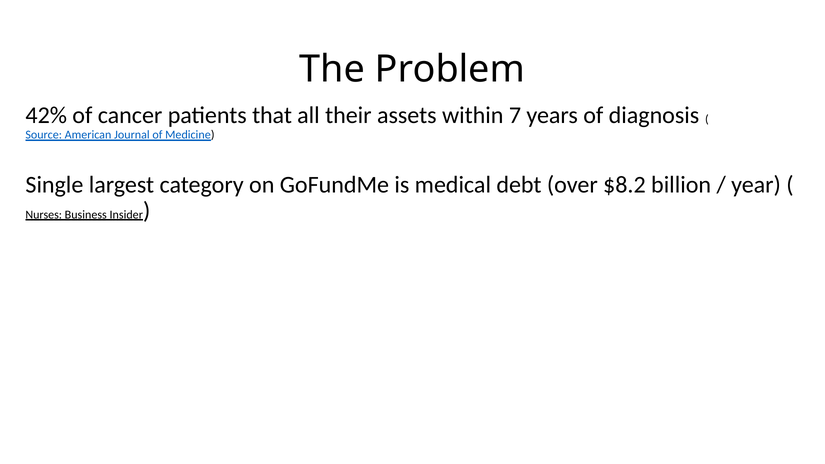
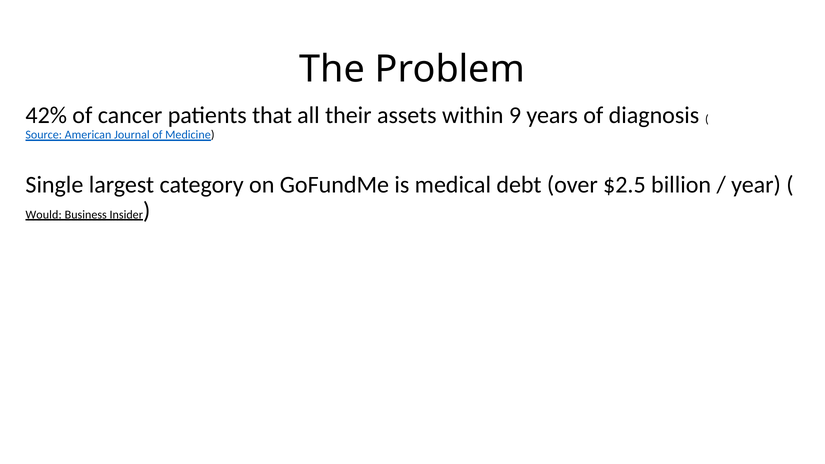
7: 7 -> 9 (515, 115)
$8.2: $8.2 -> $2.5 (624, 185)
Nurses: Nurses -> Would (44, 215)
